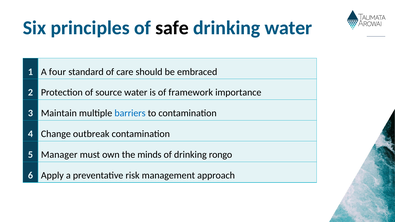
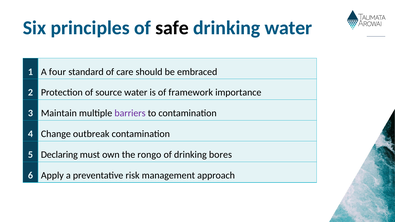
barriers colour: blue -> purple (130, 113)
Manager: Manager -> Declaring (59, 155)
minds: minds -> rongo (149, 155)
rongo: rongo -> bores (220, 155)
